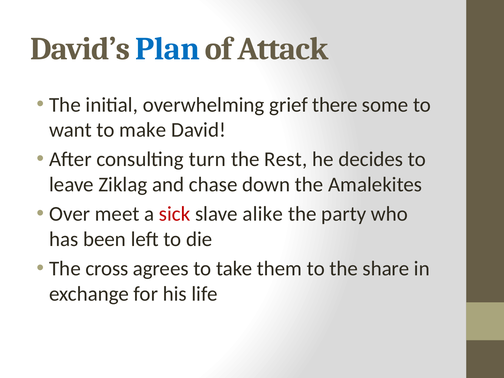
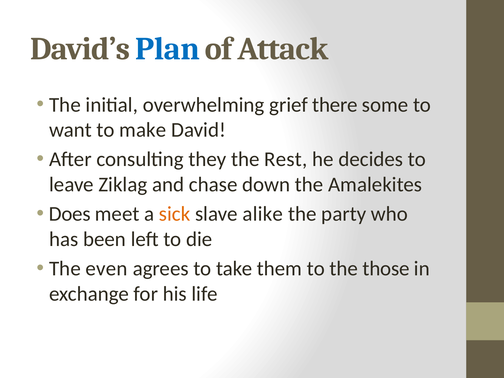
turn: turn -> they (207, 159)
Over: Over -> Does (70, 214)
sick colour: red -> orange (175, 214)
cross: cross -> even (107, 269)
share: share -> those (386, 269)
